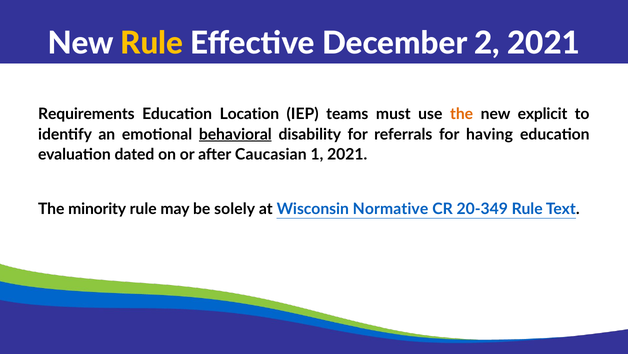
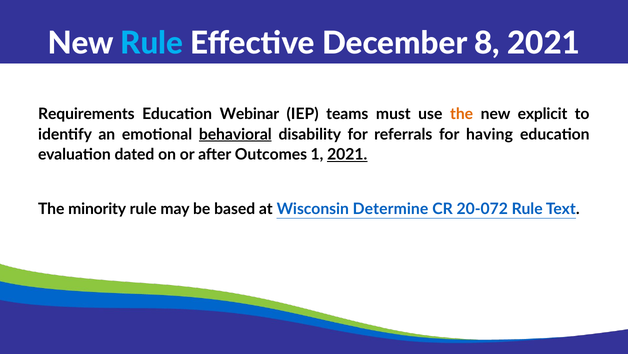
Rule colour: yellow -> light blue (152, 43)
2: 2 -> 8 (487, 43)
Location: Location -> Webinar (249, 114)
Caucasian: Caucasian -> Outcomes (271, 154)
2021 underline: none -> present (347, 154)
solely: solely -> based (235, 209)
Normative: Normative -> Determine (391, 209)
20-349: 20-349 -> 20-072 (482, 209)
